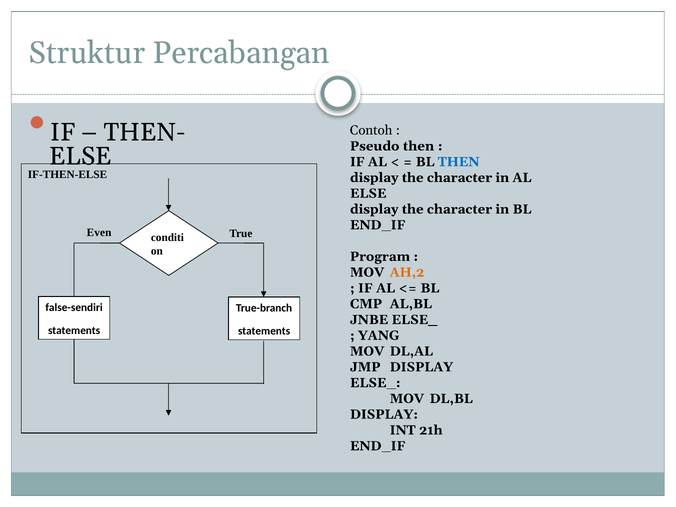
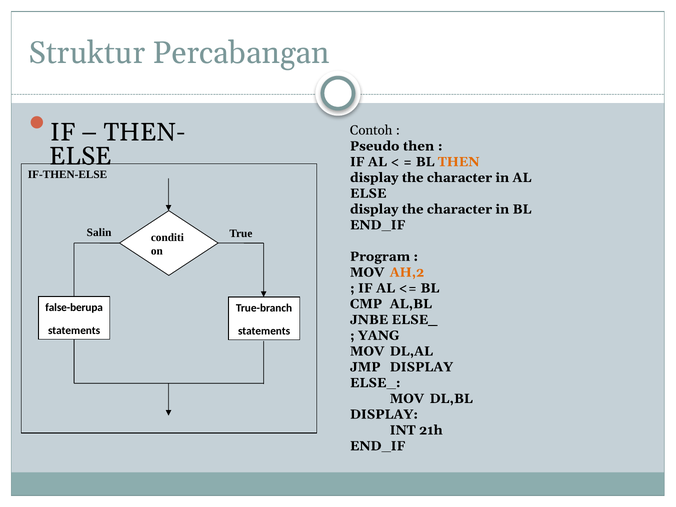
THEN colour: blue -> orange (459, 162)
Even: Even -> Salin (99, 232)
false-sendiri: false-sendiri -> false-berupa (74, 307)
